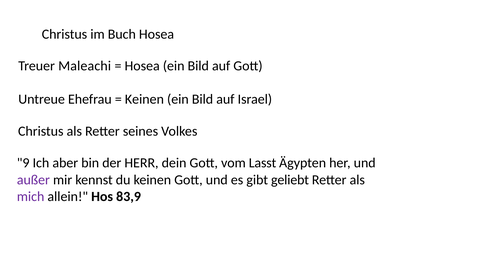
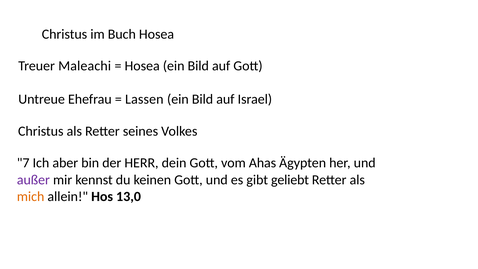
Keinen: Keinen -> Lassen (144, 99)
9: 9 -> 7 (23, 163)
Lasst: Lasst -> Ahas (263, 163)
mich colour: purple -> orange (31, 196)
83,9: 83,9 -> 13,0 (129, 196)
